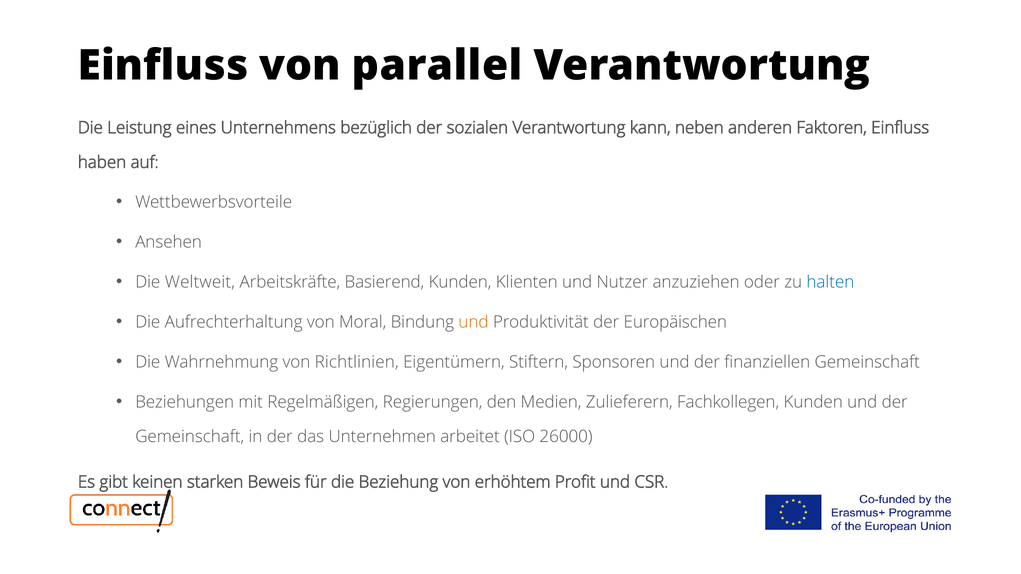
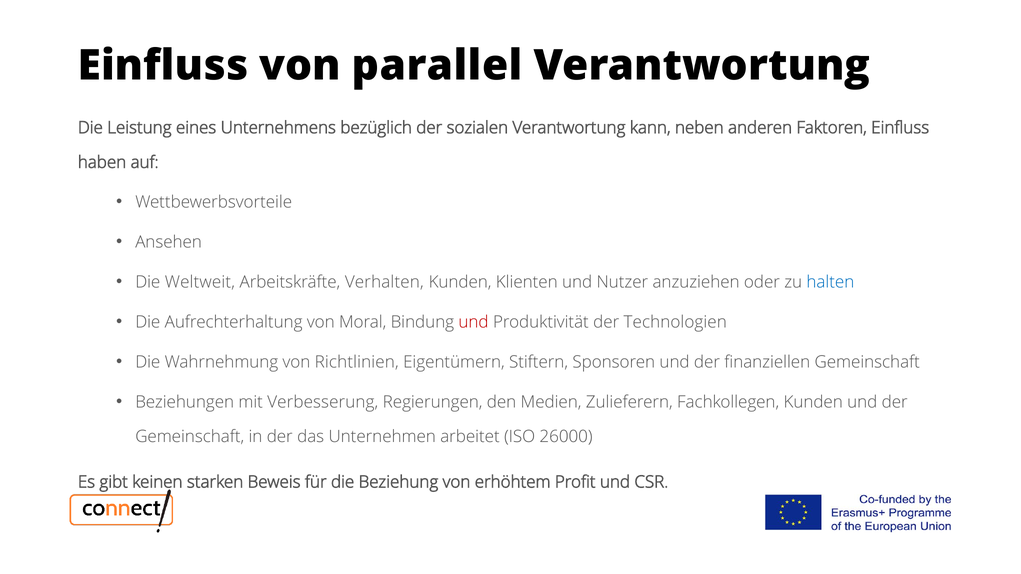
Basierend: Basierend -> Verhalten (384, 282)
und colour: orange -> red (474, 322)
Europäischen: Europäischen -> Technologien (675, 322)
Regelmäßigen: Regelmäßigen -> Verbesserung (323, 402)
